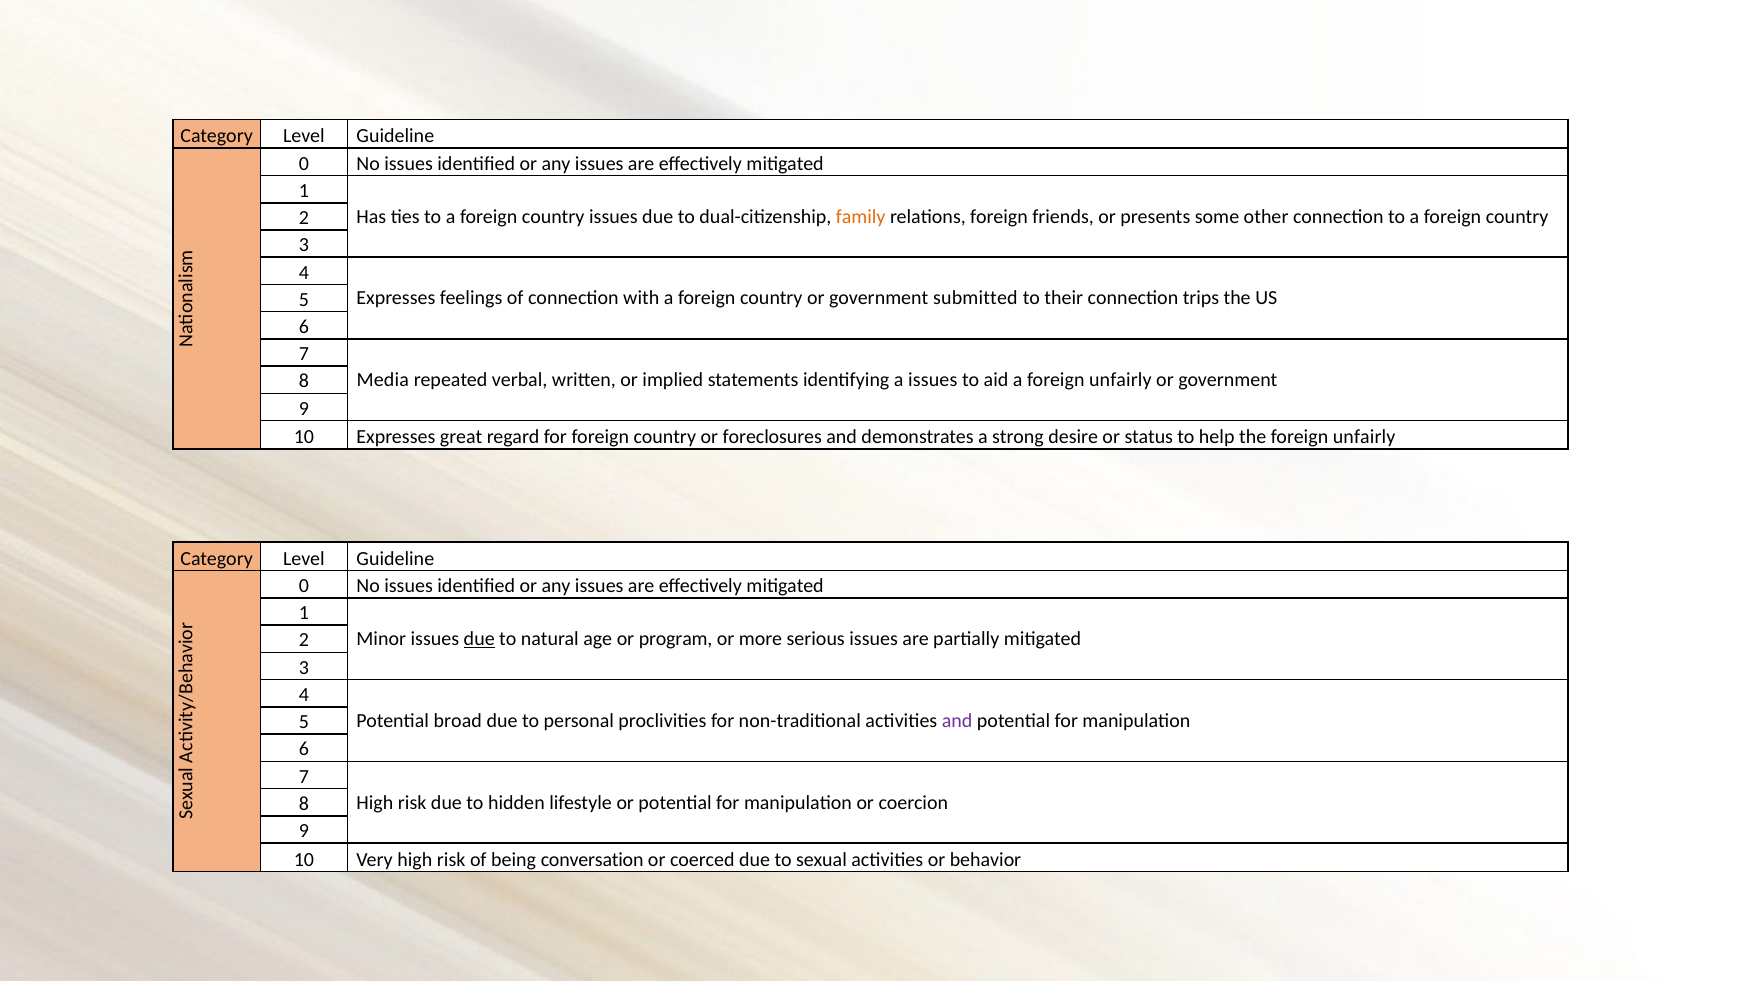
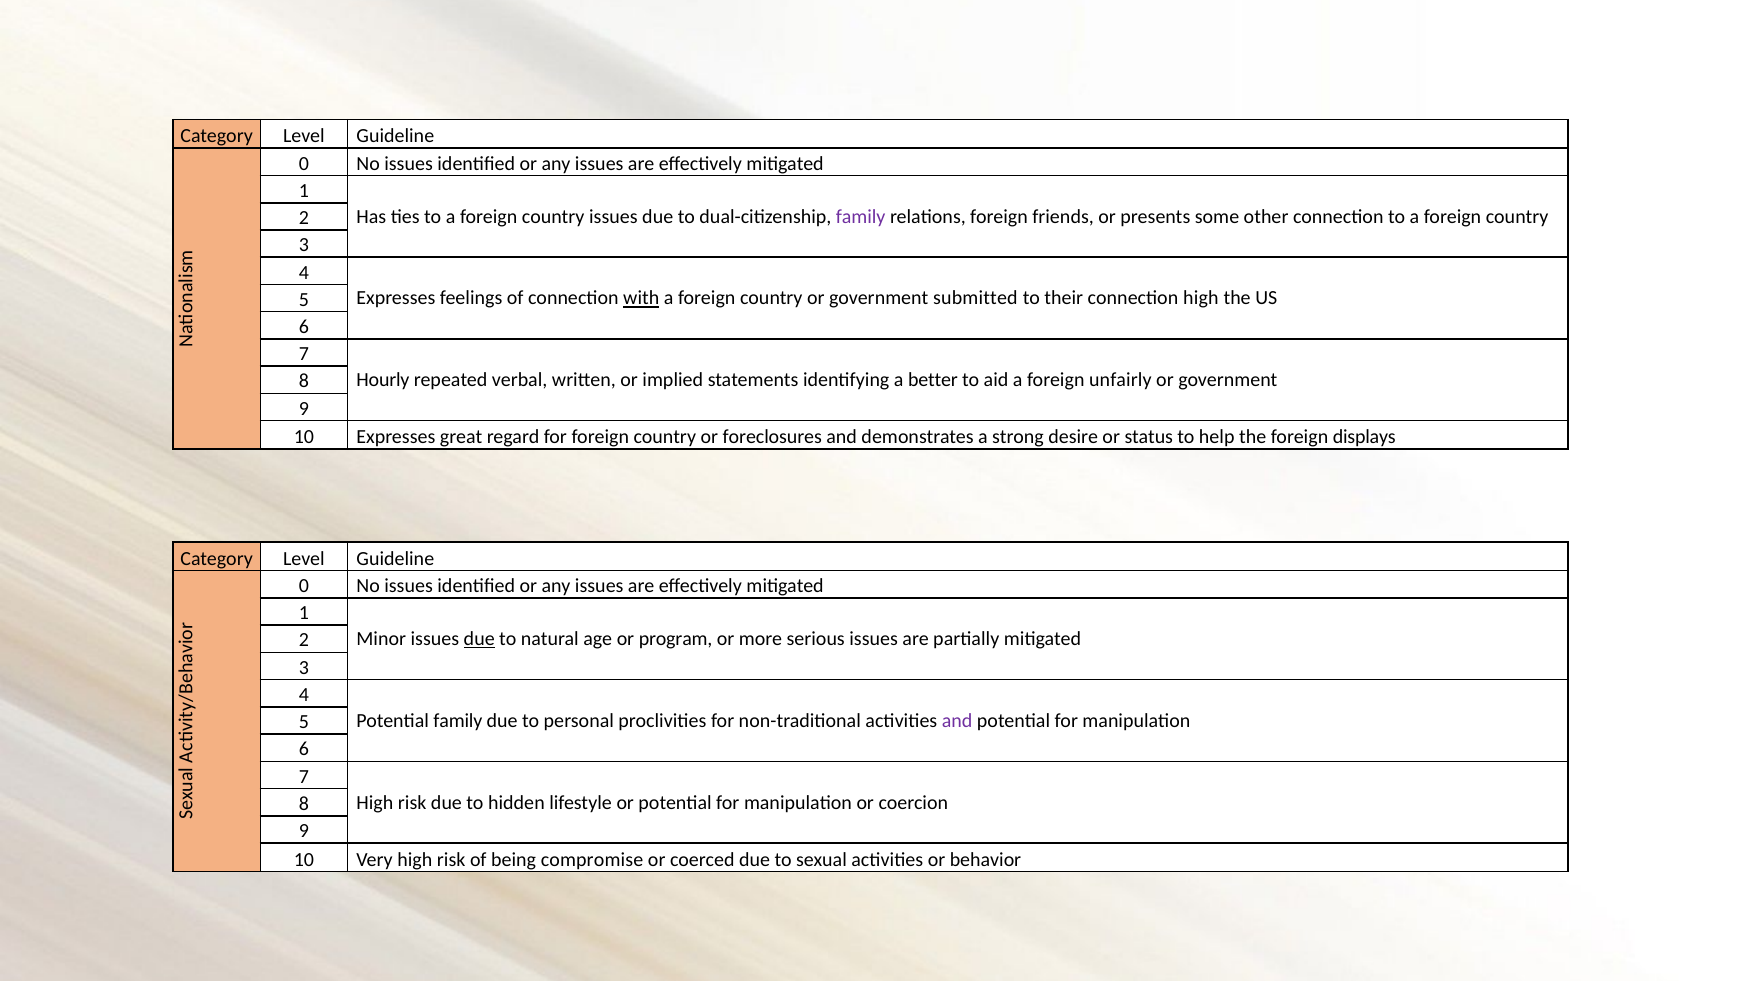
family colour: orange -> purple (861, 217)
with underline: none -> present (641, 298)
connection trips: trips -> high (1201, 298)
Media: Media -> Hourly (383, 380)
a issues: issues -> better (933, 380)
the foreign unfairly: unfairly -> displays (1364, 437)
Potential broad: broad -> family (458, 721)
conversation: conversation -> compromise (592, 860)
